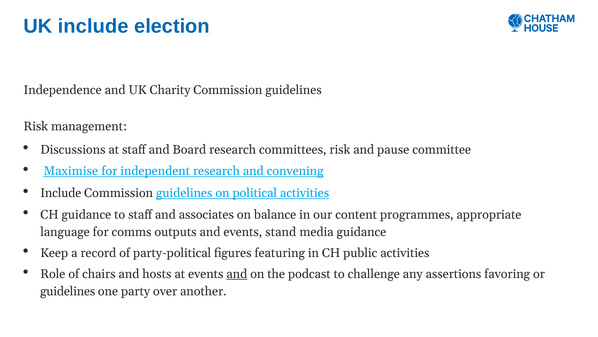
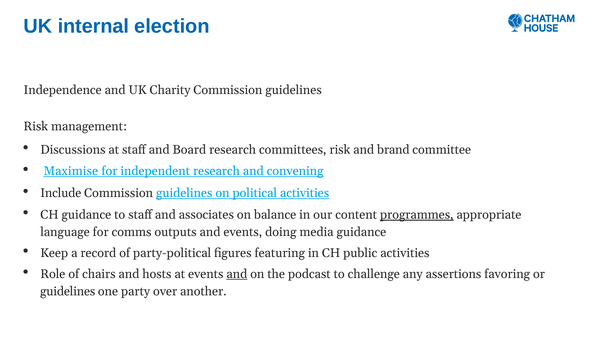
UK include: include -> internal (93, 26)
pause: pause -> brand (393, 150)
programmes underline: none -> present (417, 214)
stand: stand -> doing (281, 232)
